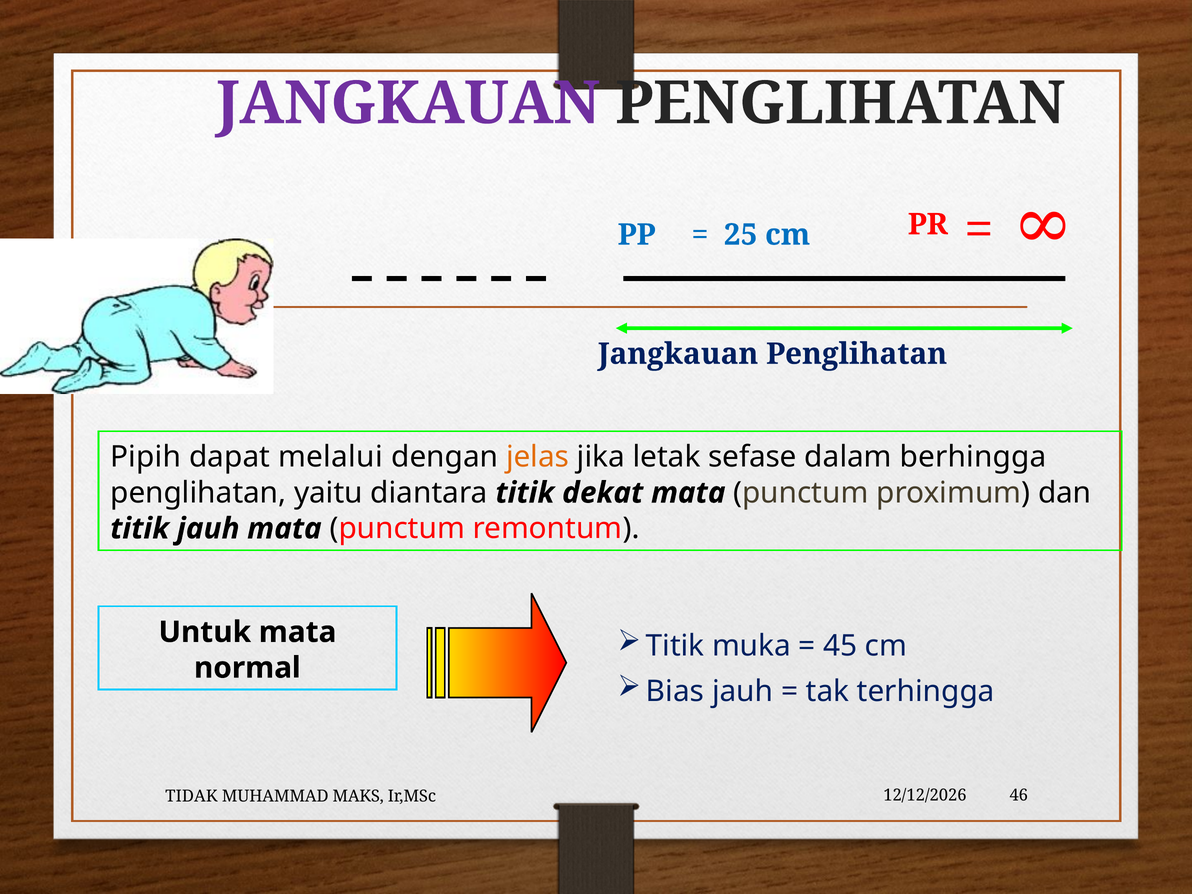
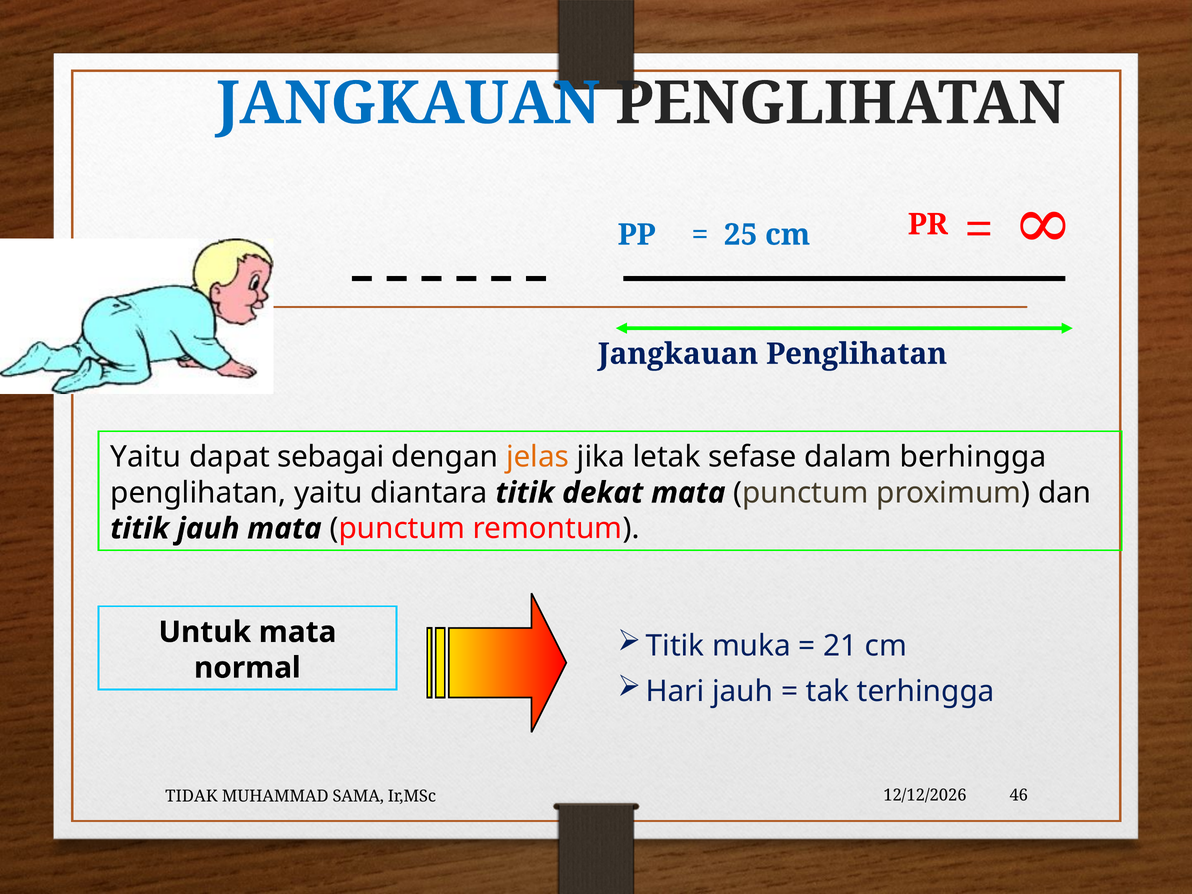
JANGKAUAN colour: purple -> blue (408, 103)
Pipih: Pipih -> Yaitu (146, 457)
melalui: melalui -> sebagai (331, 457)
45: 45 -> 21 (840, 646)
Bias: Bias -> Hari (675, 691)
MAKS: MAKS -> SAMA (358, 796)
